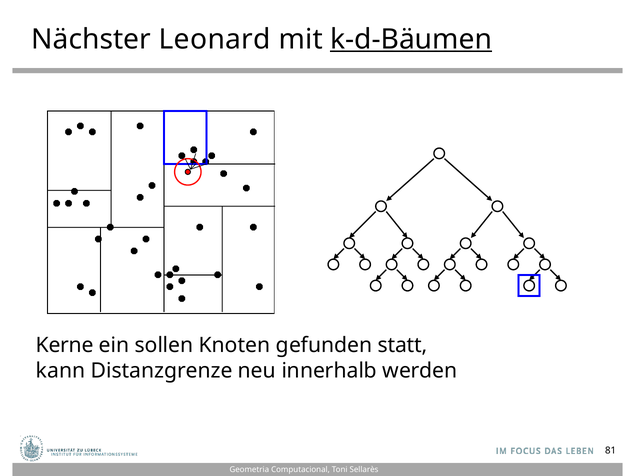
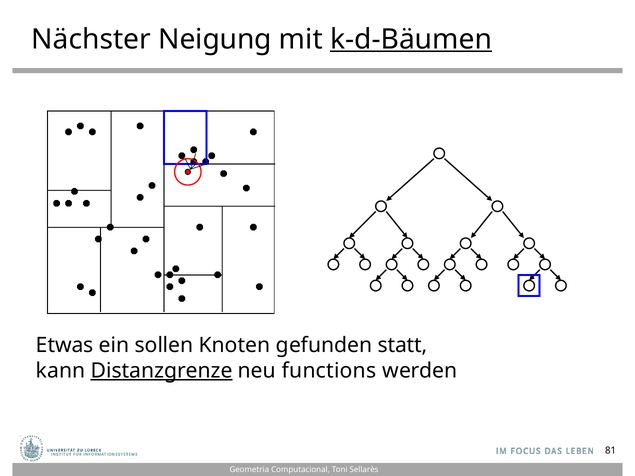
Leonard: Leonard -> Neigung (215, 39)
Kerne: Kerne -> Etwas (65, 345)
Distanzgrenze underline: none -> present (162, 371)
innerhalb: innerhalb -> functions (329, 371)
